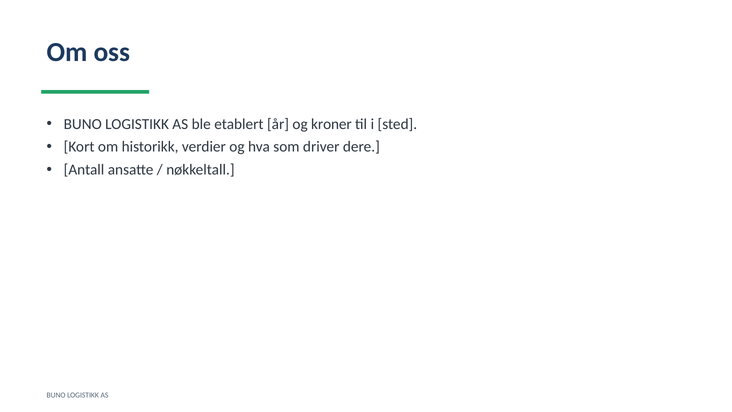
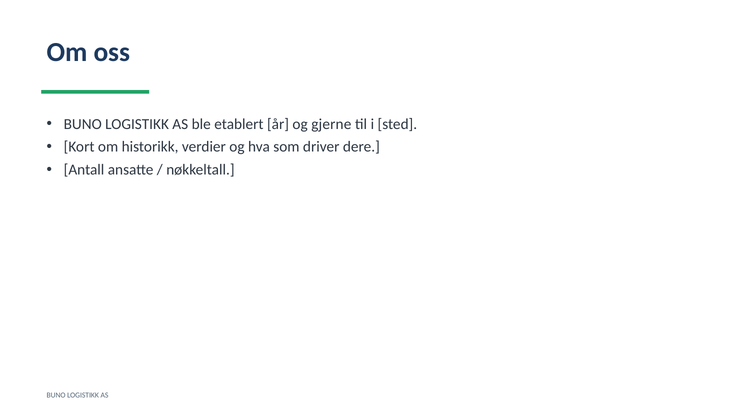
kroner: kroner -> gjerne (331, 124)
